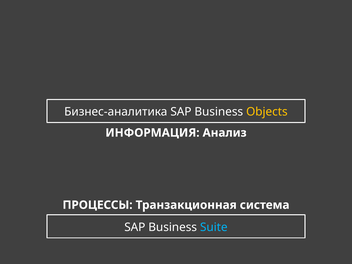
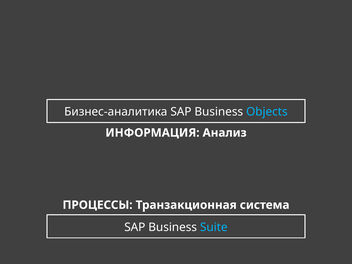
Objects colour: yellow -> light blue (267, 112)
